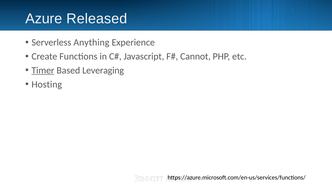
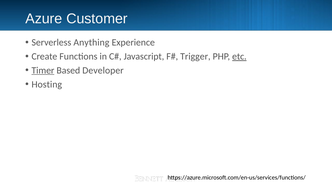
Released: Released -> Customer (97, 19)
Cannot: Cannot -> Trigger (195, 56)
etc underline: none -> present (239, 56)
Leveraging: Leveraging -> Developer (103, 70)
